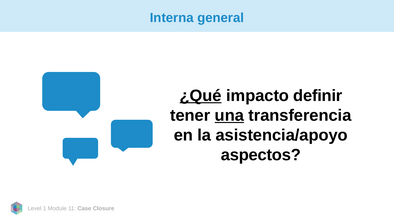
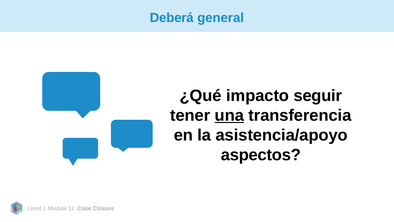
Interna: Interna -> Deberá (172, 18)
¿Qué underline: present -> none (201, 96)
definir: definir -> seguir (318, 96)
